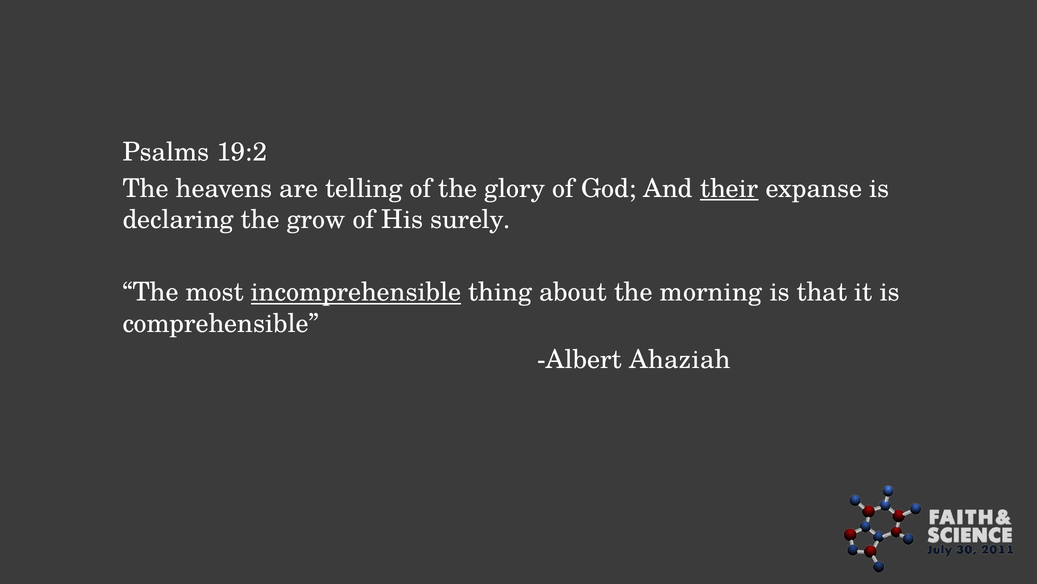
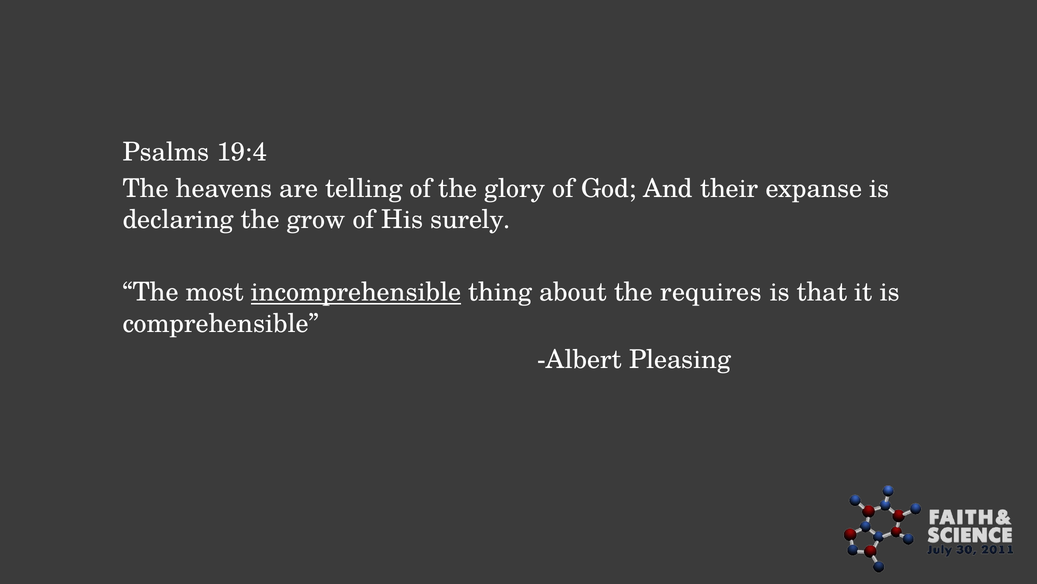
19:2: 19:2 -> 19:4 (242, 152)
their underline: present -> none (729, 188)
morning: morning -> requires (711, 292)
Ahaziah: Ahaziah -> Pleasing (680, 359)
